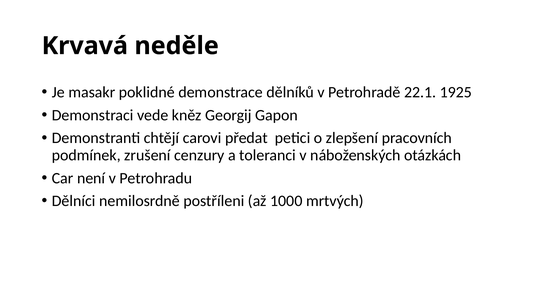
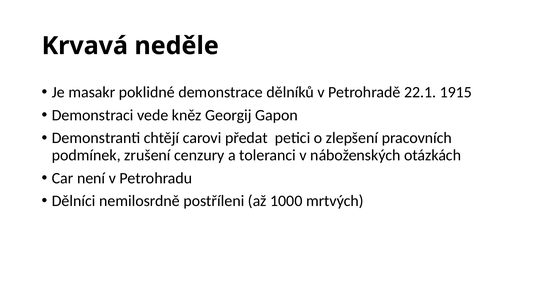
1925: 1925 -> 1915 (456, 92)
